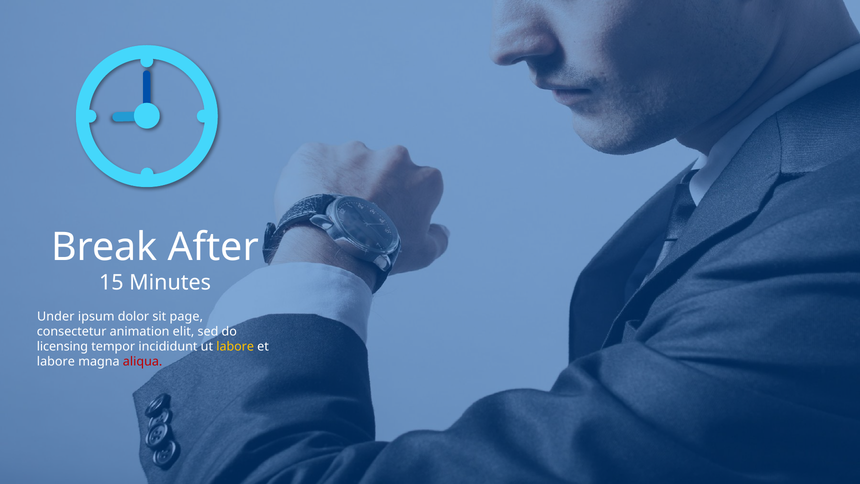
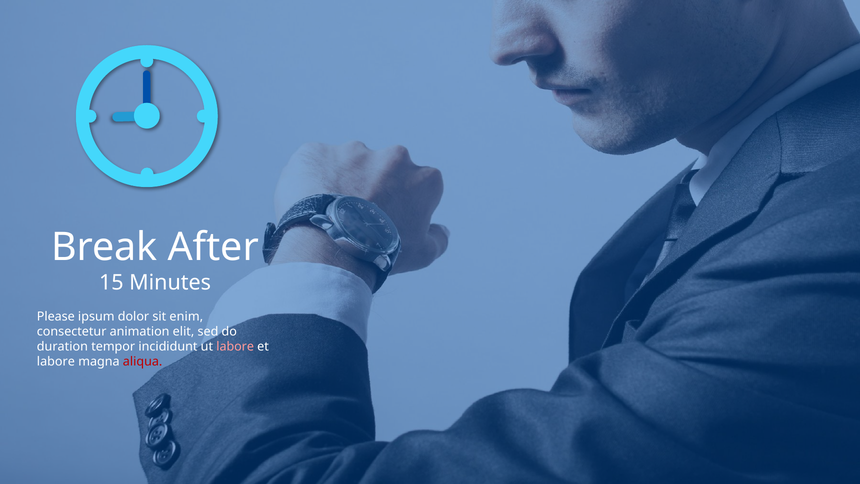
Under: Under -> Please (56, 316)
page: page -> enim (186, 316)
licensing: licensing -> duration (62, 346)
labore colour: yellow -> pink (235, 346)
